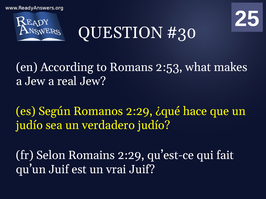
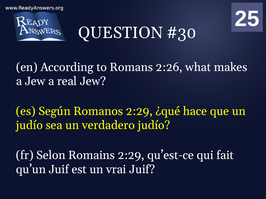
2:53: 2:53 -> 2:26 (169, 67)
